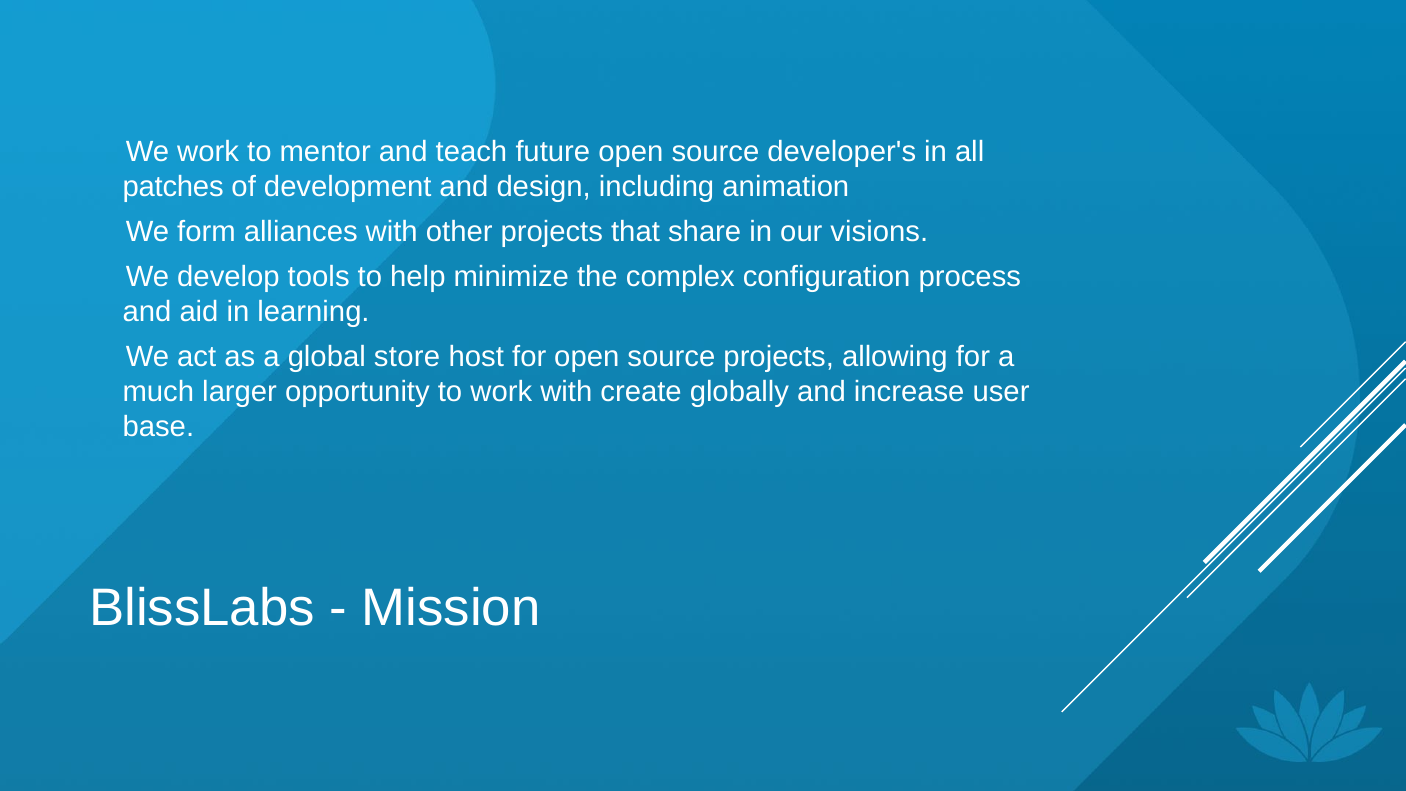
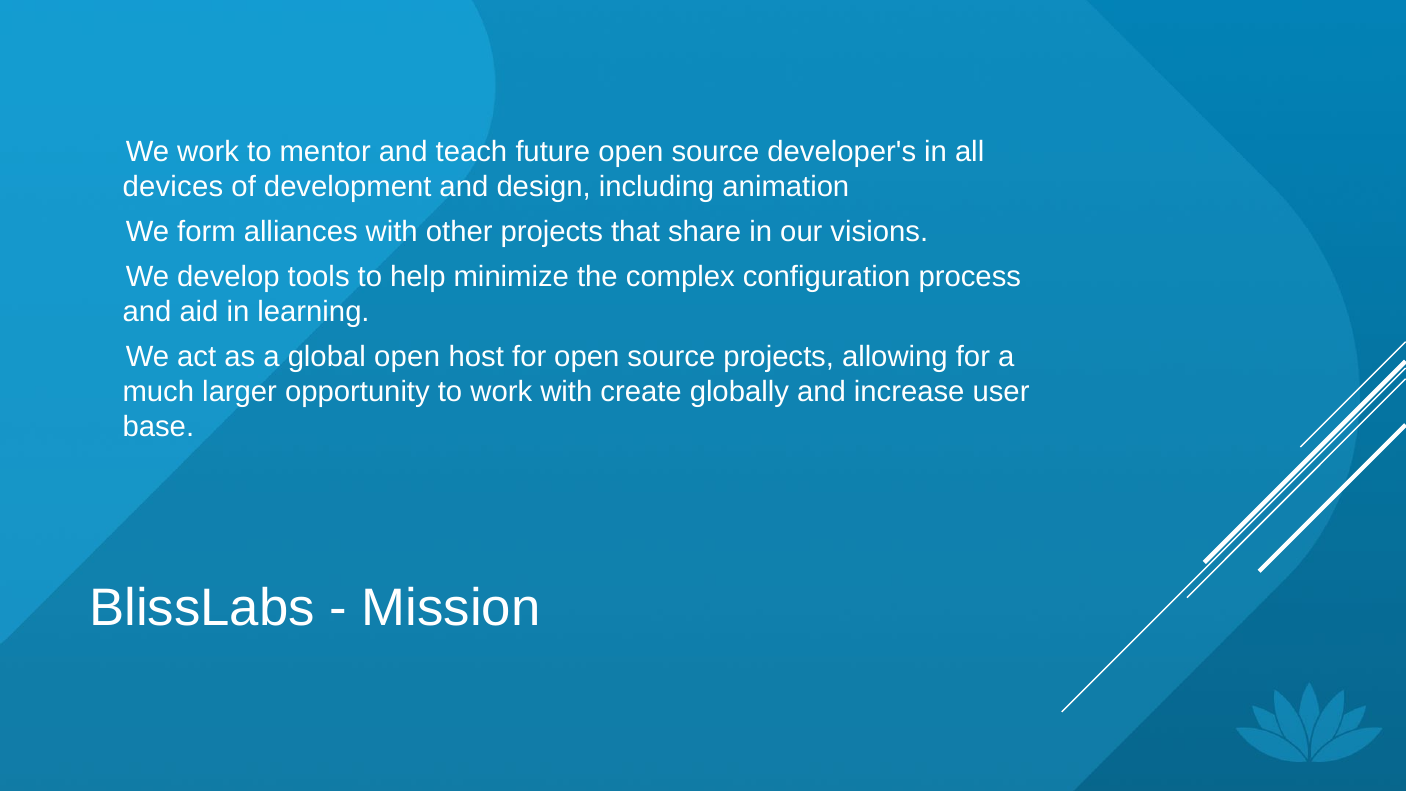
patches: patches -> devices (173, 187)
global store: store -> open (407, 357)
